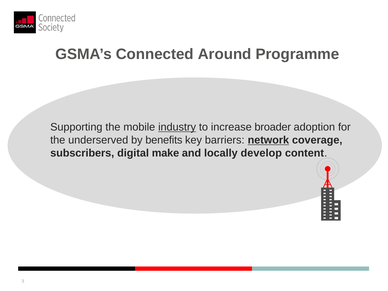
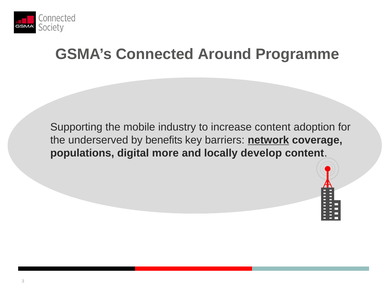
industry underline: present -> none (177, 127)
increase broader: broader -> content (273, 127)
subscribers: subscribers -> populations (82, 153)
make: make -> more (165, 153)
